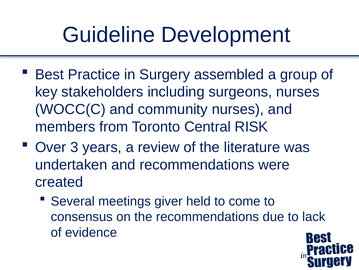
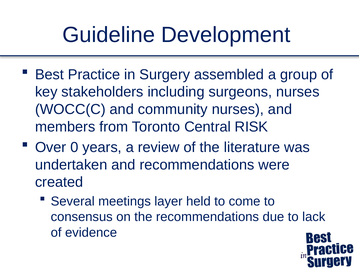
3: 3 -> 0 (74, 147)
giver: giver -> layer (168, 201)
